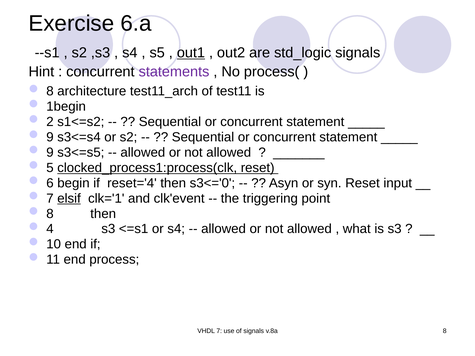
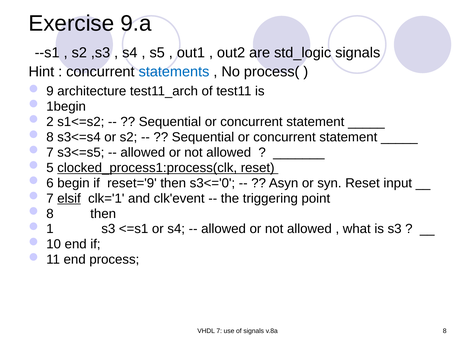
6.a: 6.a -> 9.a (136, 23)
out1 underline: present -> none (191, 53)
statements colour: purple -> blue (174, 72)
8: 8 -> 9 (50, 91)
9: 9 -> 8 (50, 137)
9: 9 -> 7 (50, 153)
reset='4: reset='4 -> reset='9 (132, 183)
4: 4 -> 1 (50, 229)
